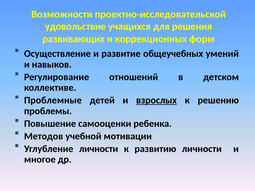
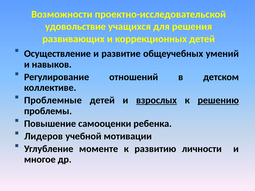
коррекционных форм: форм -> детей (202, 39)
решению underline: none -> present (218, 100)
Методов: Методов -> Лидеров (44, 136)
Углубление личности: личности -> моменте (99, 149)
